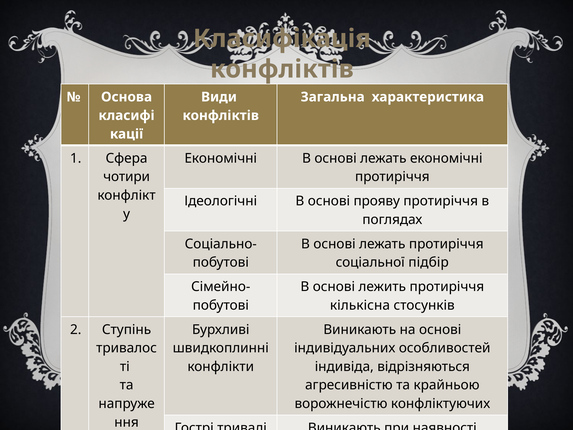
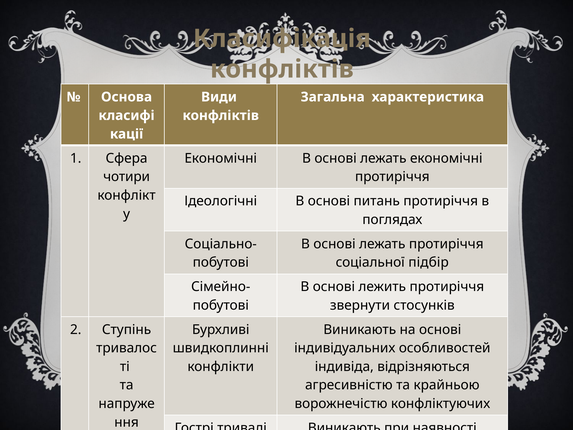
прояву: прояву -> питань (377, 201)
кількісна: кількісна -> звернути (360, 305)
